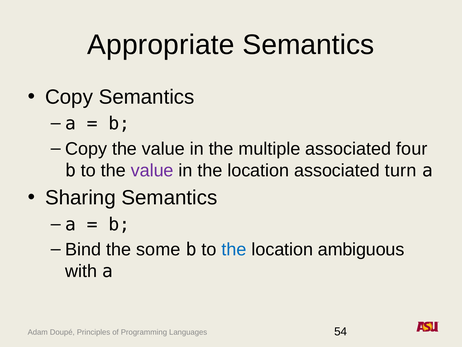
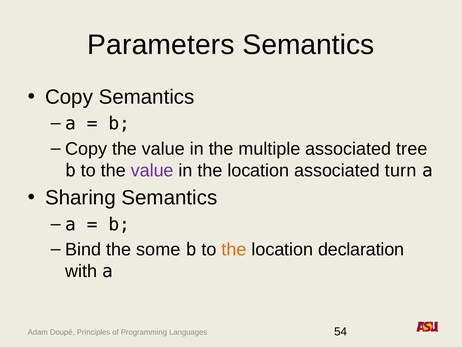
Appropriate: Appropriate -> Parameters (161, 45)
four: four -> tree (412, 149)
the colour: blue -> orange (234, 249)
ambiguous: ambiguous -> declaration (361, 249)
